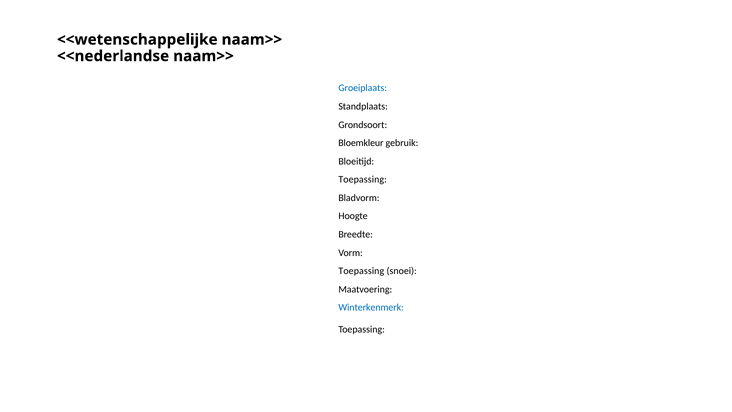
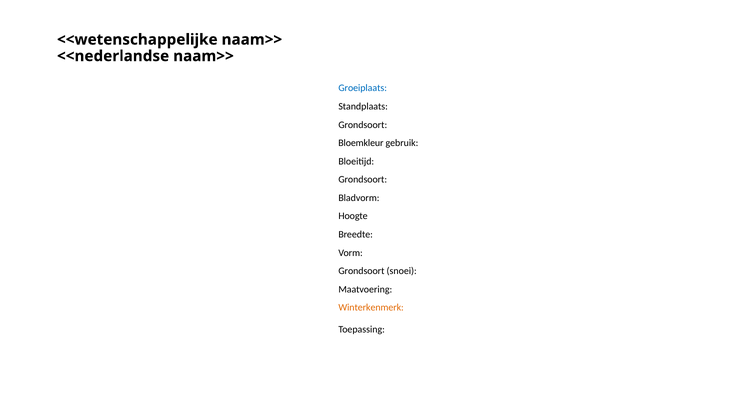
Toepassing: Toepassing -> Grondsoort (363, 180)
Toepassing: Toepassing -> Grondsoort (361, 271)
Winterkenmerk colour: blue -> orange (371, 308)
